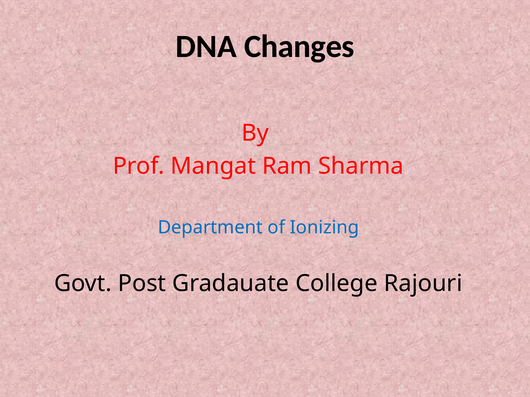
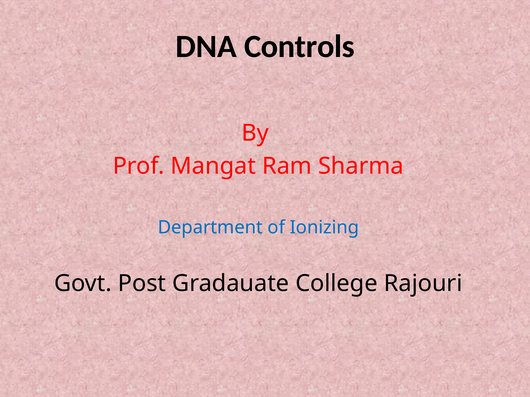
Changes: Changes -> Controls (299, 46)
